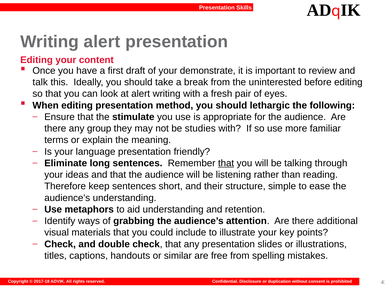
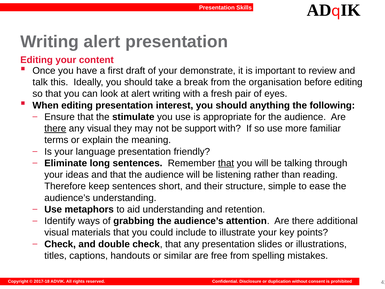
uninterested: uninterested -> organisation (275, 82)
method: method -> interest (175, 105)
lethargic: lethargic -> anything (270, 105)
there underline: none -> present (55, 128)
any group: group -> visual (99, 128)
studies: studies -> support (200, 128)
